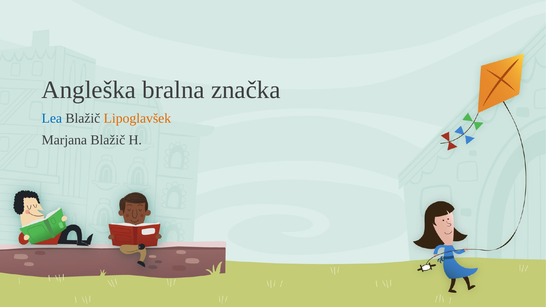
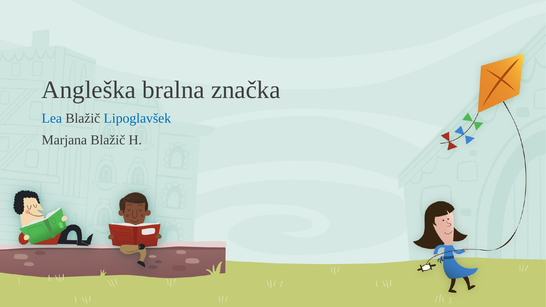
Lipoglavšek colour: orange -> blue (137, 119)
